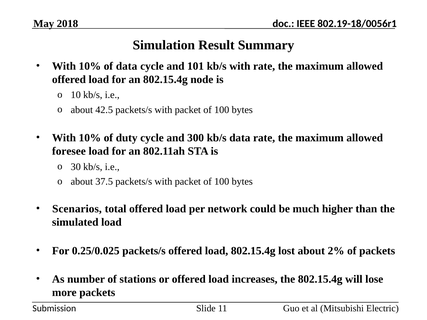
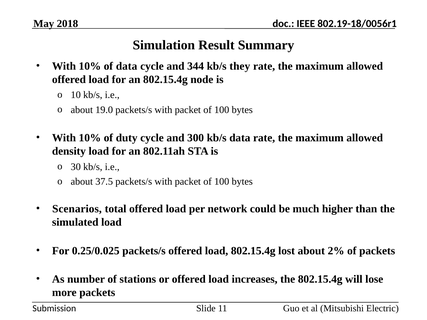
101: 101 -> 344 (196, 66)
kb/s with: with -> they (240, 66)
42.5: 42.5 -> 19.0 (104, 110)
foresee: foresee -> density (69, 151)
